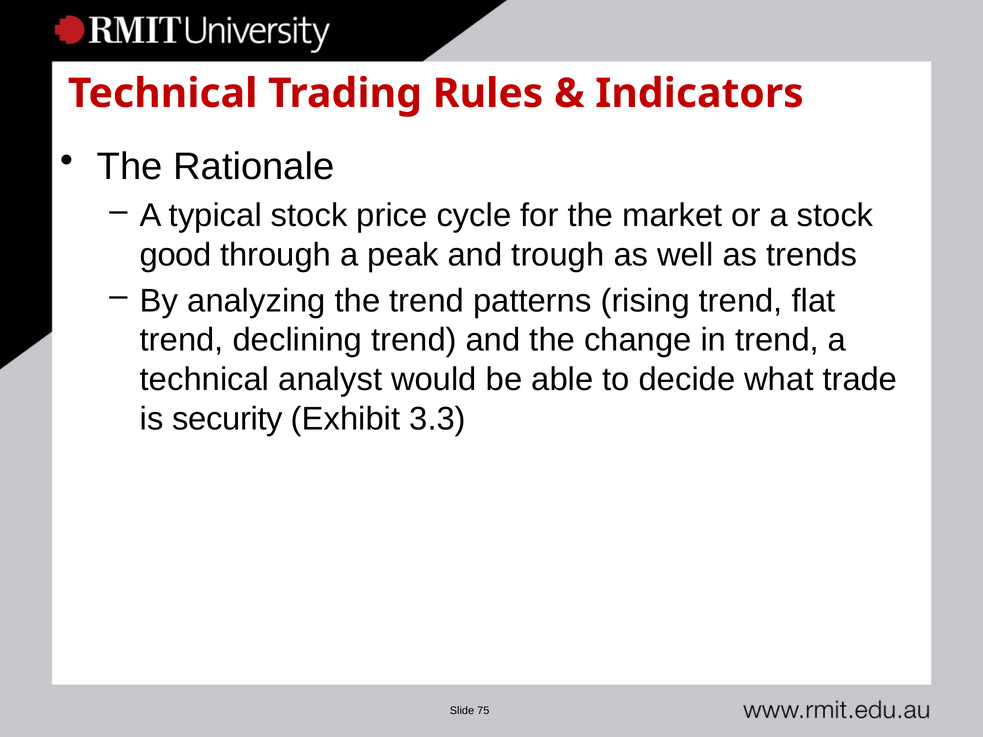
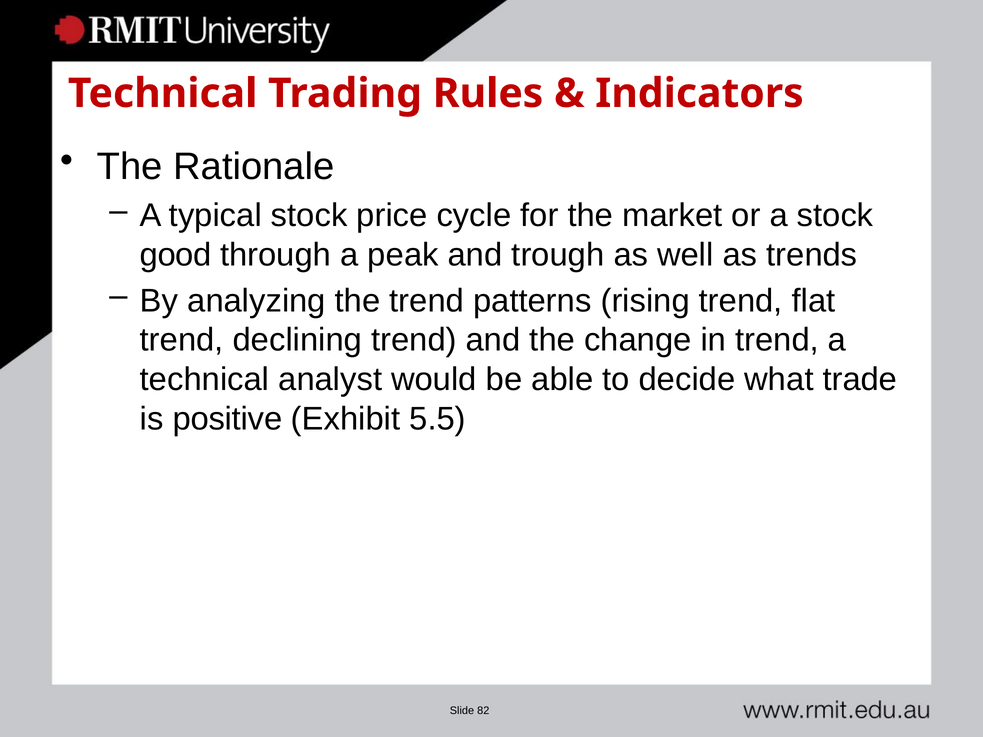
security: security -> positive (227, 419)
3.3: 3.3 -> 5.5 (438, 419)
75: 75 -> 82 (483, 711)
